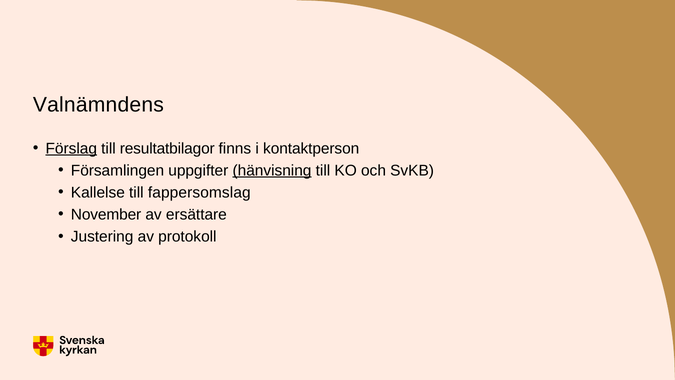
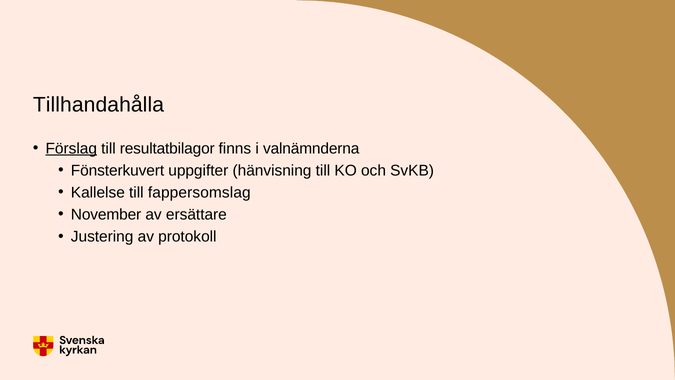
Valnämndens: Valnämndens -> Tillhandahålla (98, 105)
kontaktperson: kontaktperson -> valnämnderna (311, 148)
Församlingen: Församlingen -> Fönsterkuvert (118, 170)
hänvisning underline: present -> none (272, 170)
